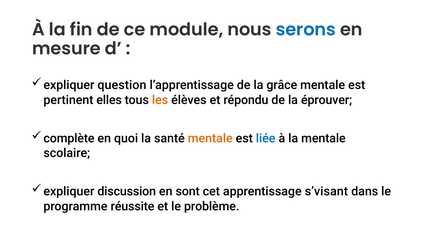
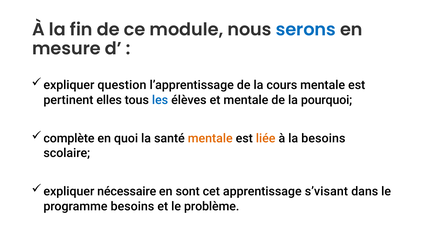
grâce: grâce -> cours (282, 85)
les colour: orange -> blue (160, 100)
et répondu: répondu -> mentale (246, 100)
éprouver: éprouver -> pourquoi (327, 100)
liée colour: blue -> orange (266, 139)
la mentale: mentale -> besoins (323, 139)
discussion: discussion -> nécessaire (127, 192)
programme réussite: réussite -> besoins (132, 207)
